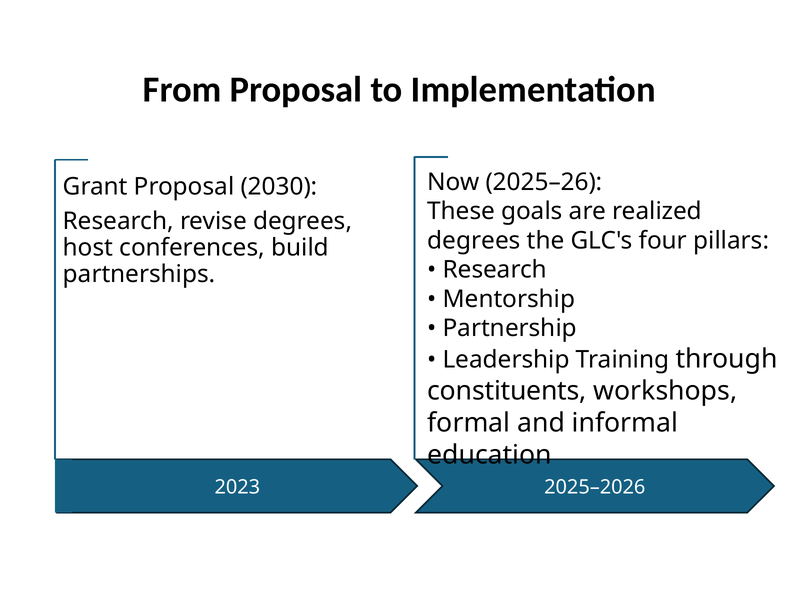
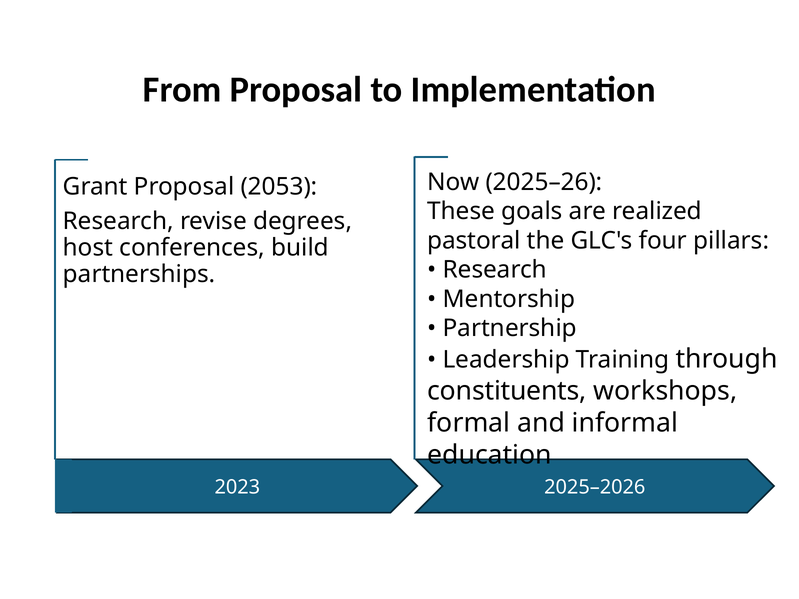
2030: 2030 -> 2053 (279, 187)
degrees: degrees -> pastoral (474, 241)
